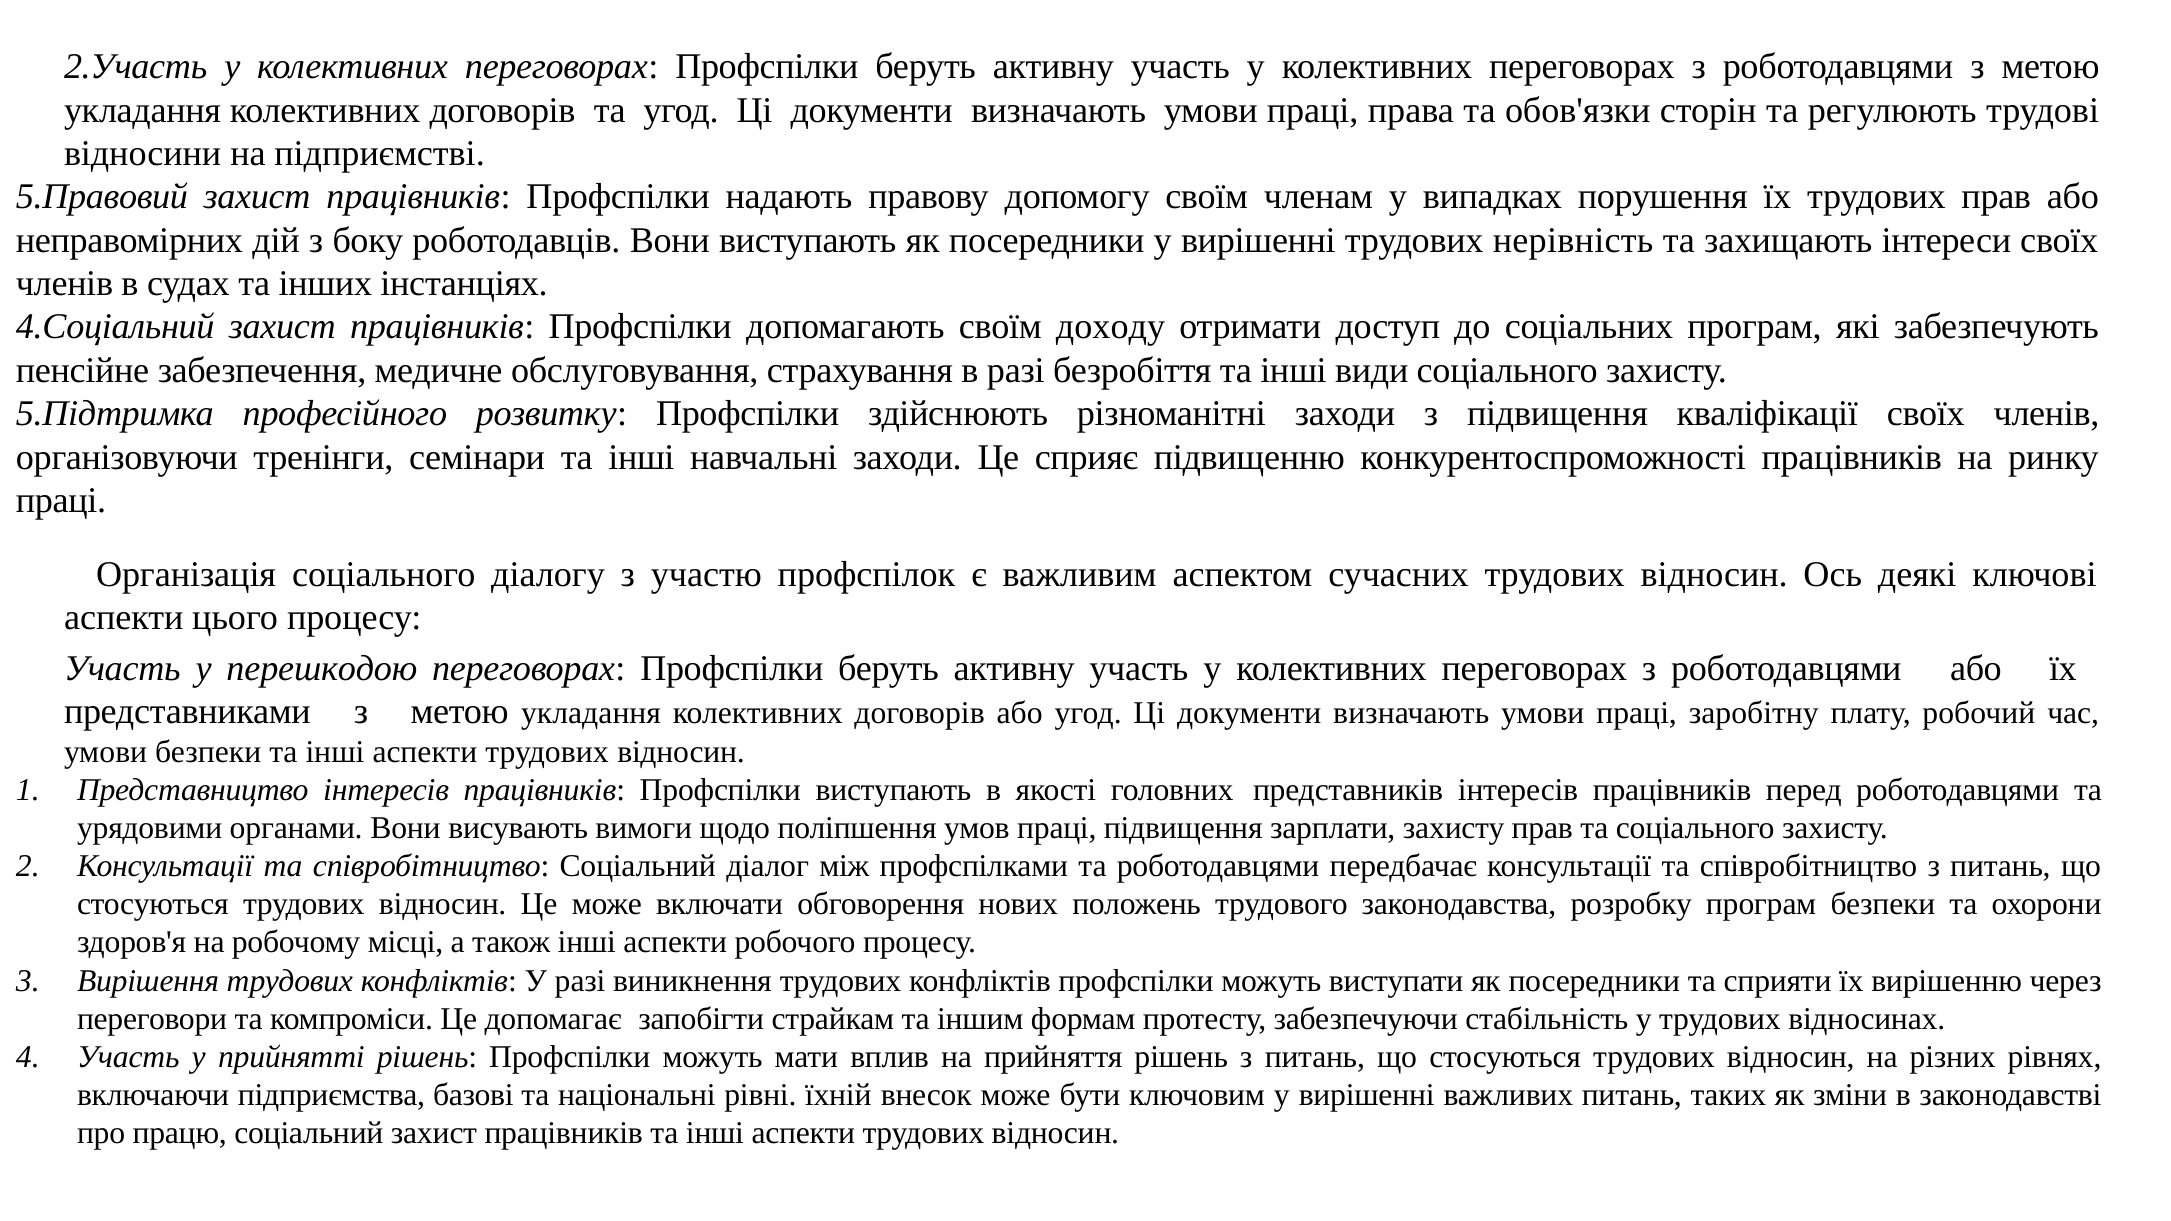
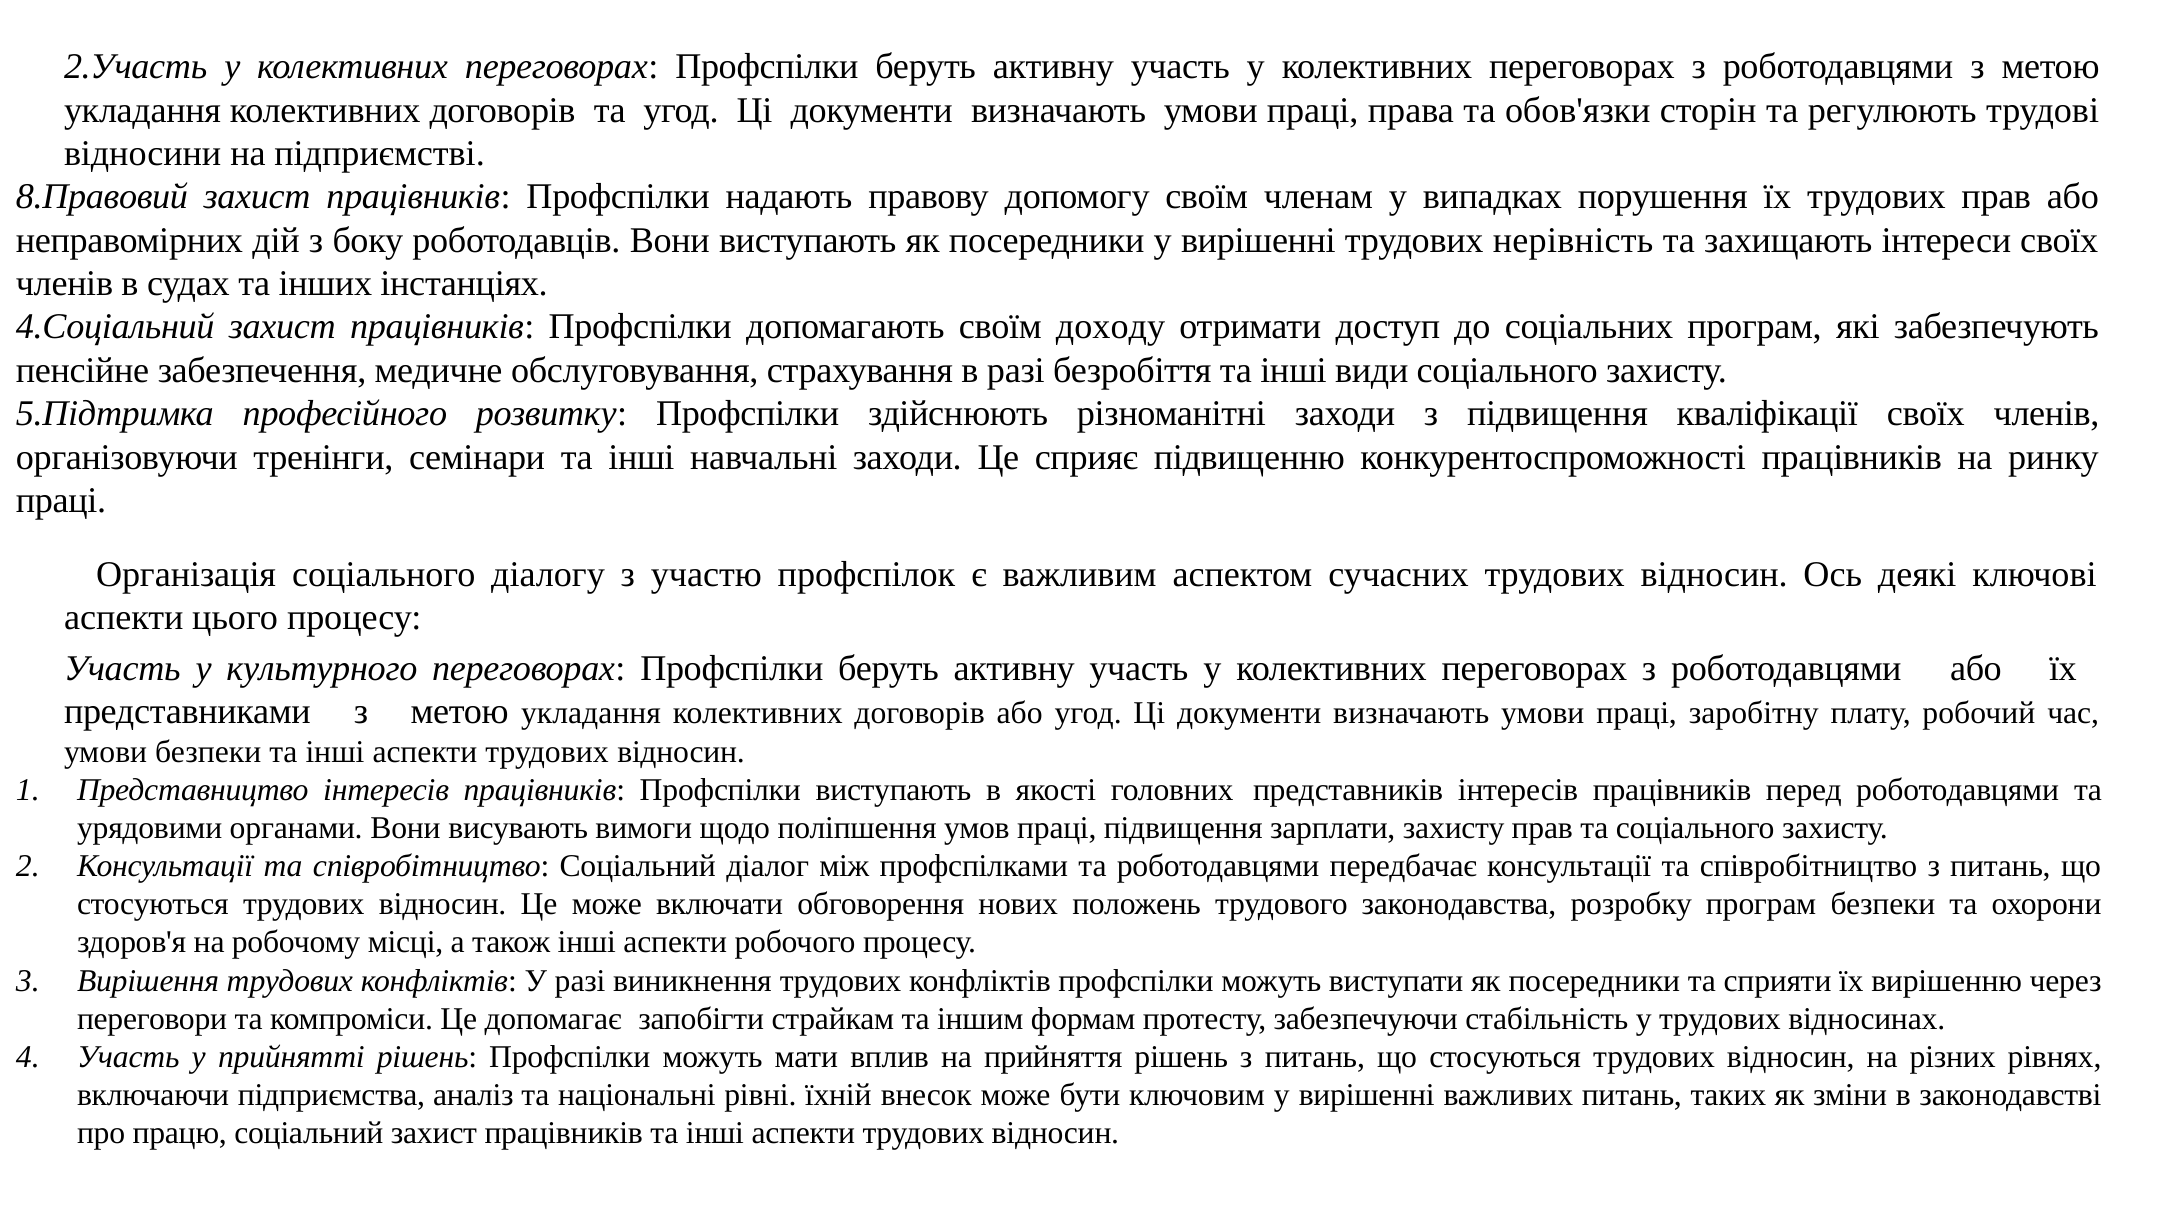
5.Правовий: 5.Правовий -> 8.Правовий (102, 197)
перешкодою: перешкодою -> культурного (322, 668)
базові: базові -> аналіз (473, 1095)
